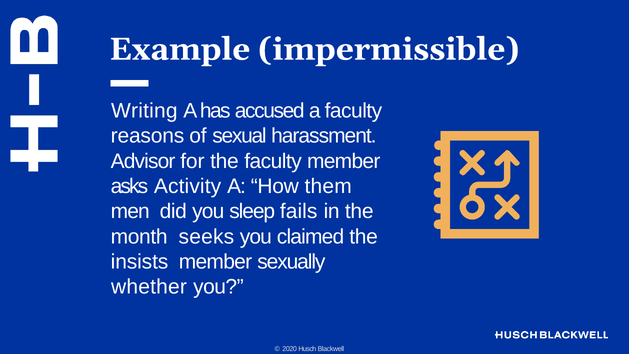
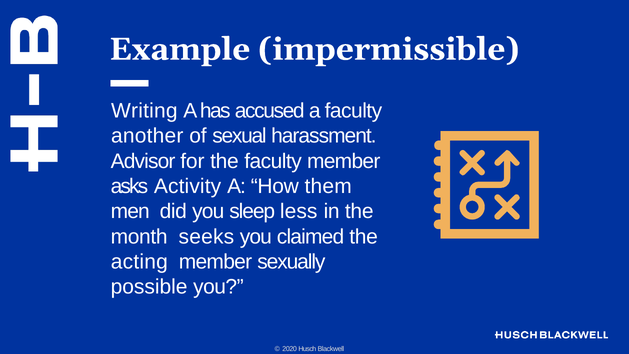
reasons: reasons -> another (147, 136)
fails: fails -> less (299, 211)
insists: insists -> acting (139, 262)
whether: whether -> possible (149, 287)
